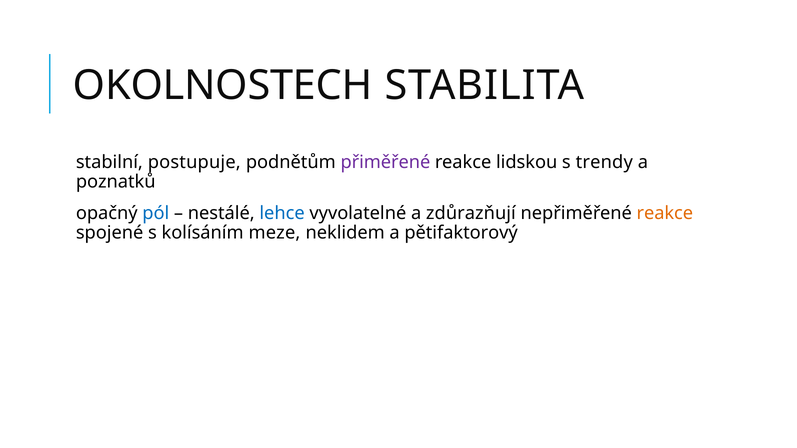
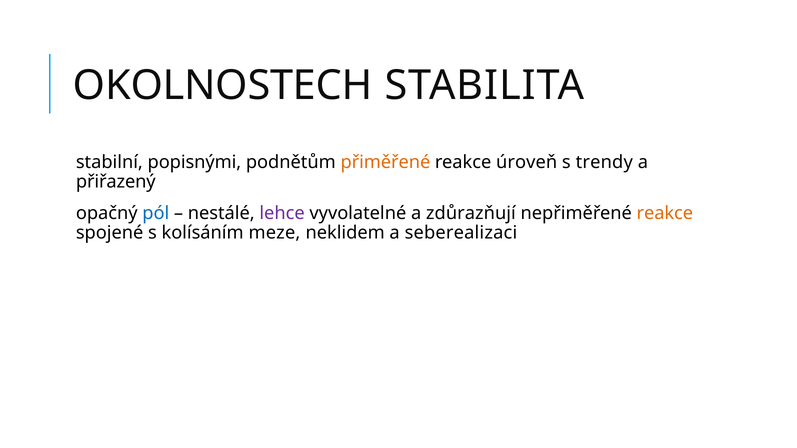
postupuje: postupuje -> popisnými (194, 162)
přiměřené colour: purple -> orange (385, 162)
lidskou: lidskou -> úroveň (527, 162)
poznatků: poznatků -> přiřazený (116, 182)
lehce colour: blue -> purple (282, 213)
pětifaktorový: pětifaktorový -> seberealizaci (461, 233)
